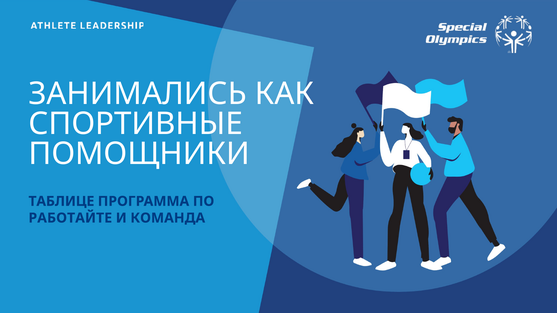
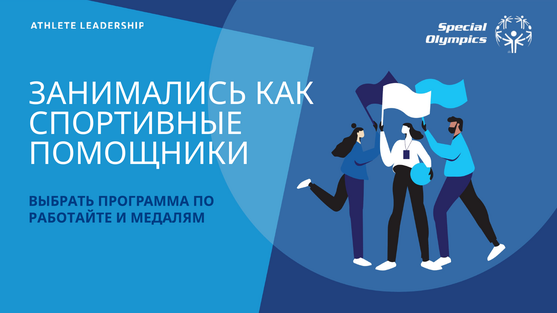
ТАБЛИЦЕ: ТАБЛИЦЕ -> ВЫБРАТЬ (61, 201)
КОМАНДА: КОМАНДА -> МЕДАЛЯМ (168, 218)
